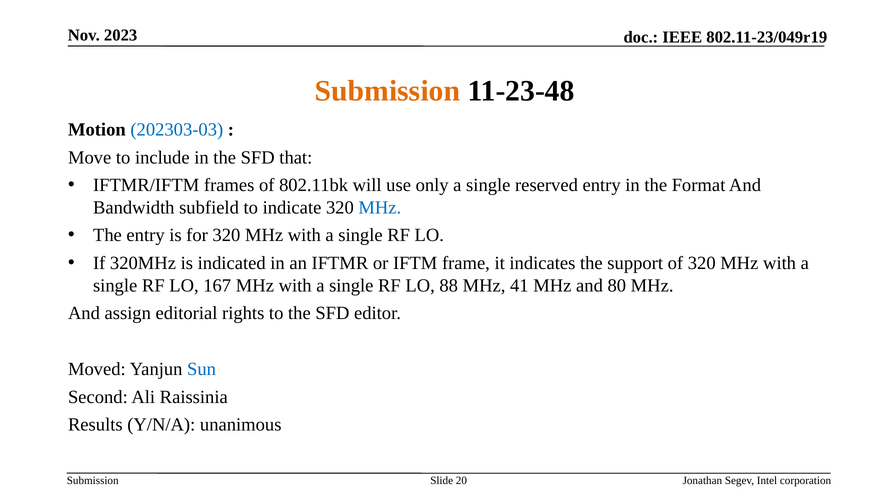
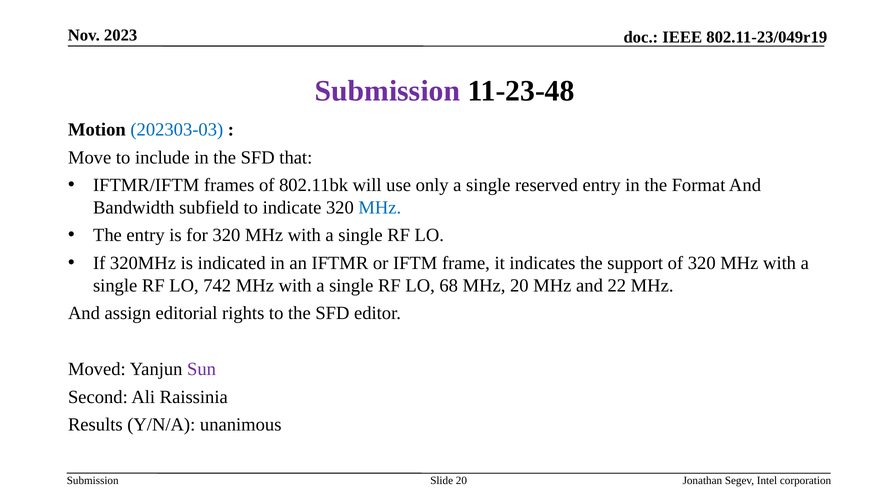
Submission colour: orange -> purple (388, 91)
167: 167 -> 742 (217, 285)
88: 88 -> 68 (449, 285)
MHz 41: 41 -> 20 (519, 285)
80: 80 -> 22 (617, 285)
Sun colour: blue -> purple (202, 369)
